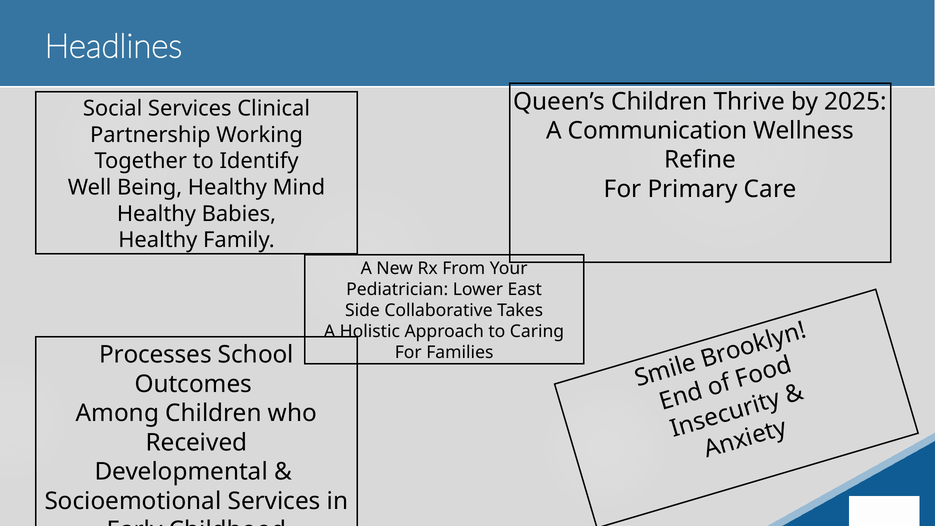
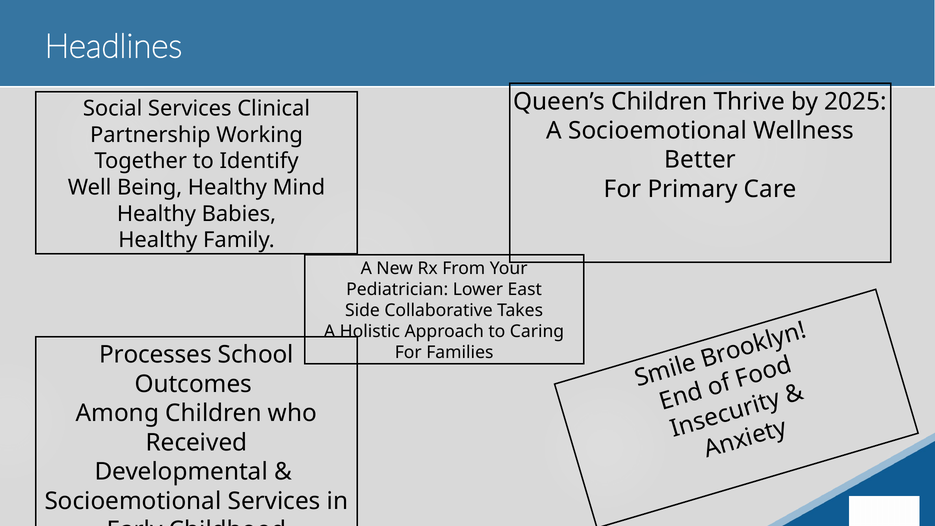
A Communication: Communication -> Socioemotional (657, 131)
Refine: Refine -> Better (700, 160)
